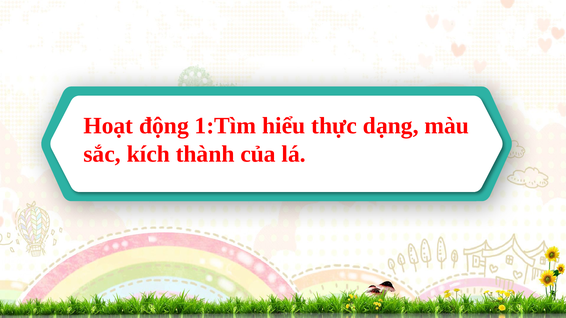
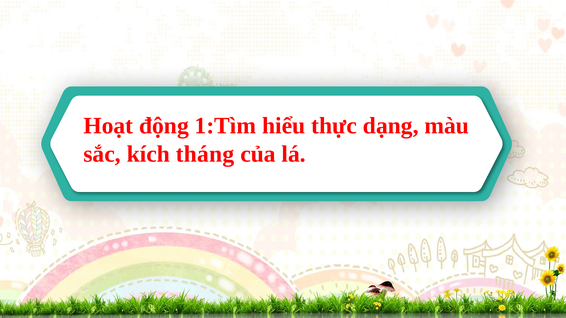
thành: thành -> tháng (205, 154)
